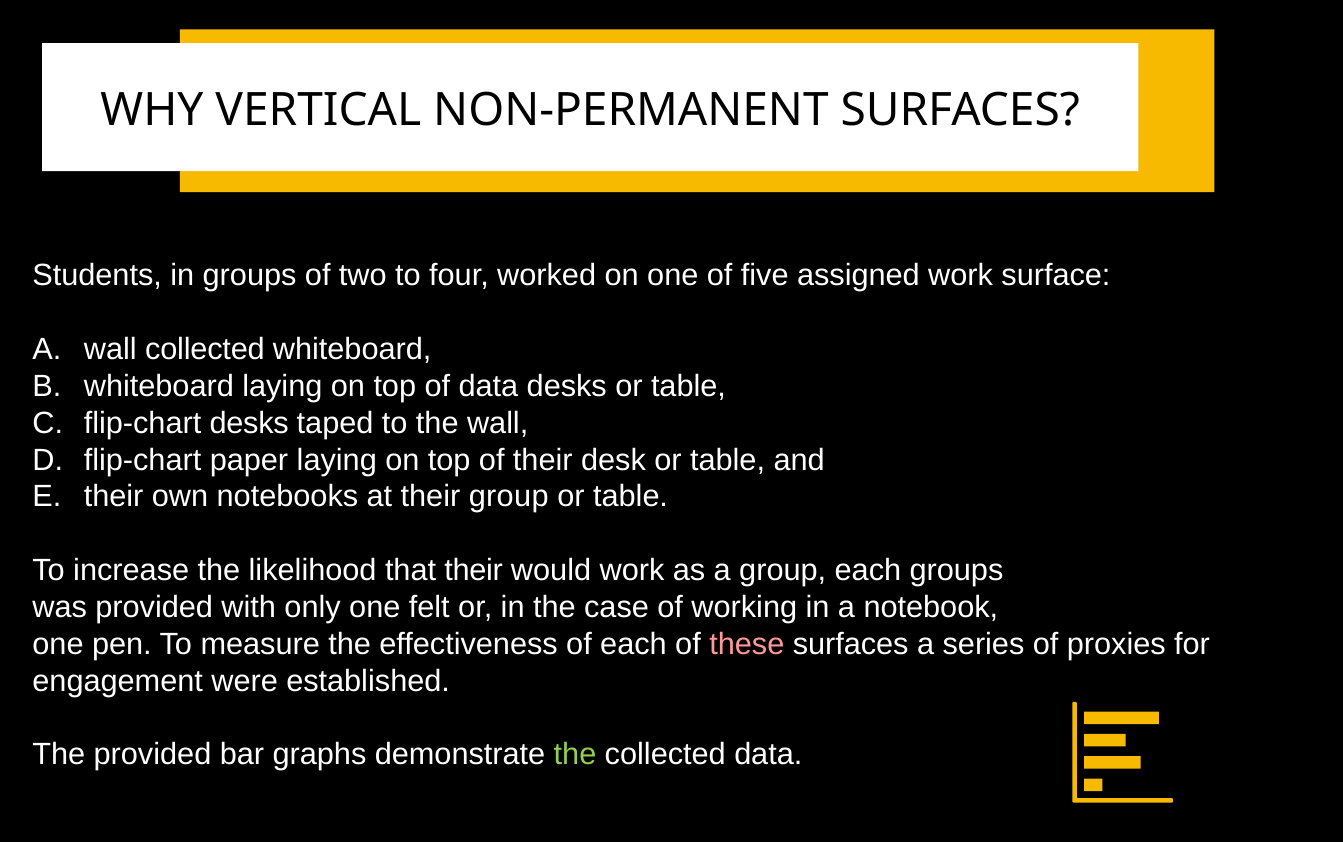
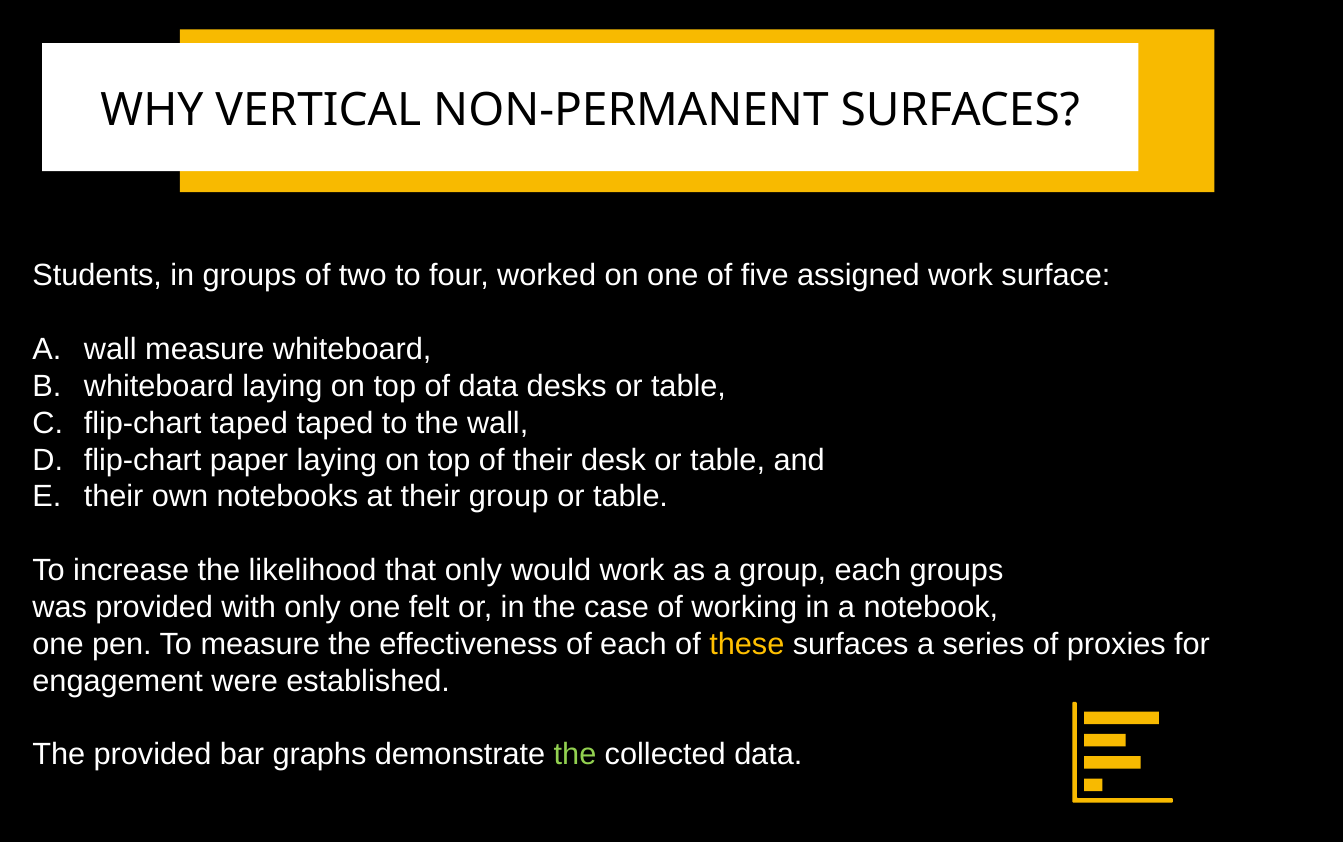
wall collected: collected -> measure (205, 350)
flip-chart desks: desks -> taped (249, 423)
that their: their -> only (473, 571)
these colour: pink -> yellow (747, 645)
